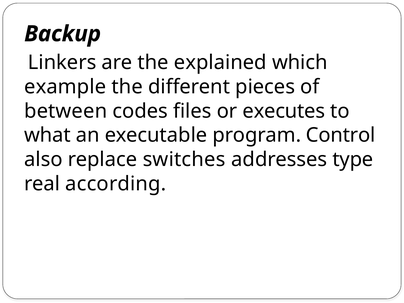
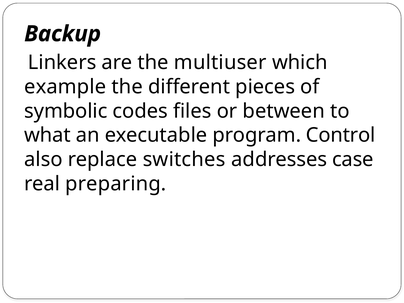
explained: explained -> multiuser (220, 63)
between: between -> symbolic (66, 111)
executes: executes -> between (284, 111)
type: type -> case (353, 159)
according: according -> preparing (116, 184)
